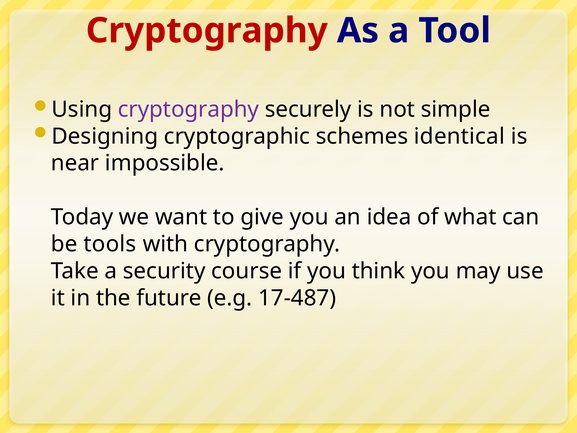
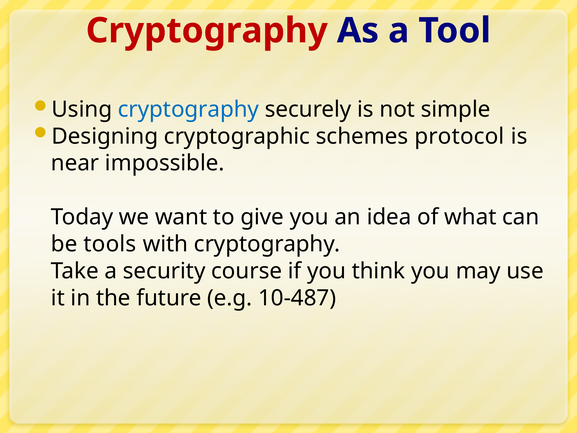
cryptography colour: purple -> blue (188, 109)
identical: identical -> protocol (459, 136)
17-487: 17-487 -> 10-487 (297, 298)
